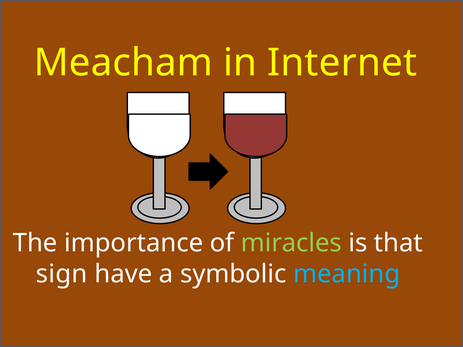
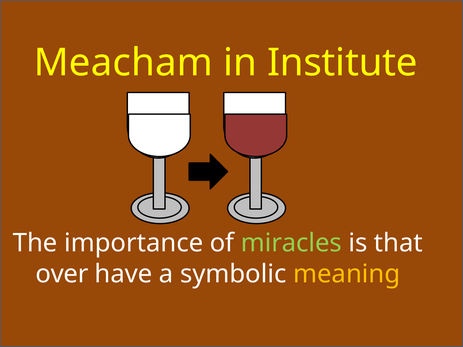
Internet: Internet -> Institute (342, 63)
sign: sign -> over (62, 274)
meaning colour: light blue -> yellow (347, 274)
